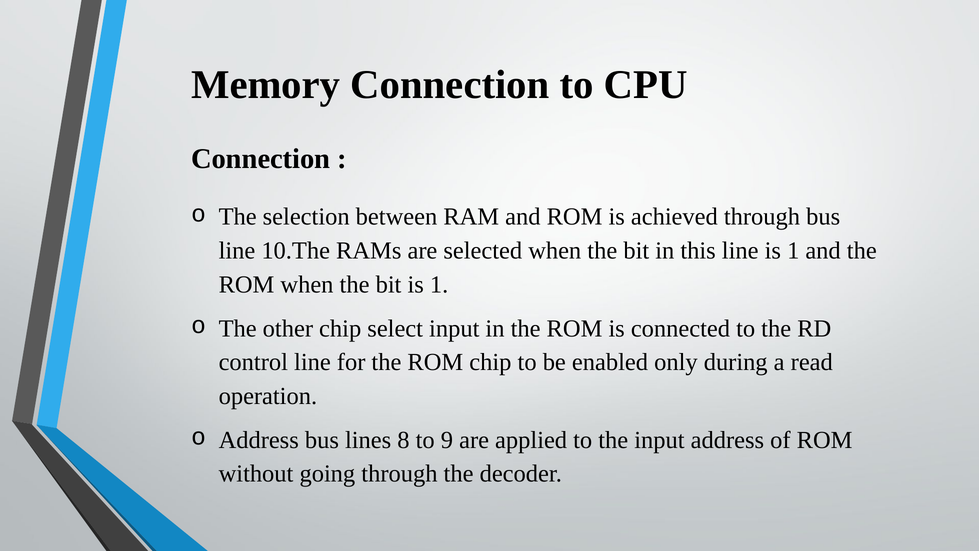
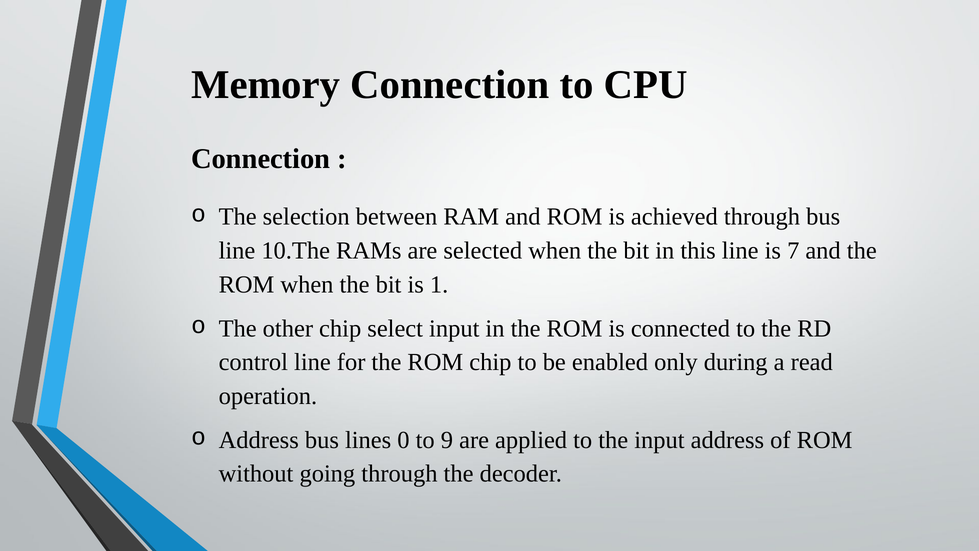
line is 1: 1 -> 7 (793, 250)
8: 8 -> 0 (403, 440)
